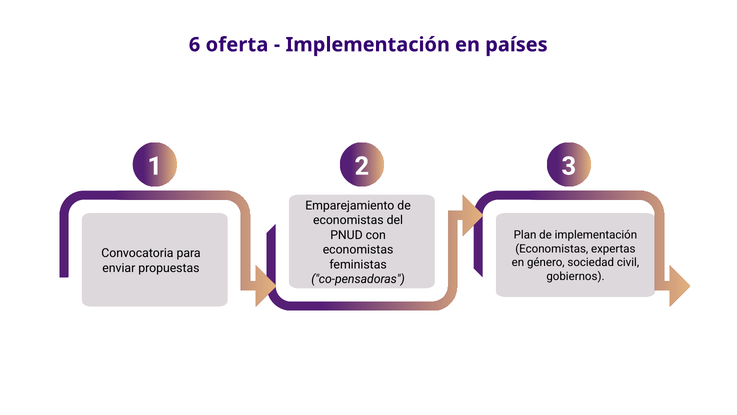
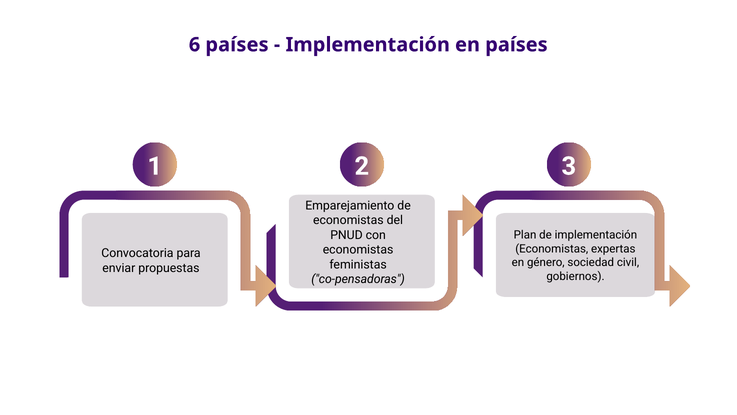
6 oferta: oferta -> países (237, 45)
